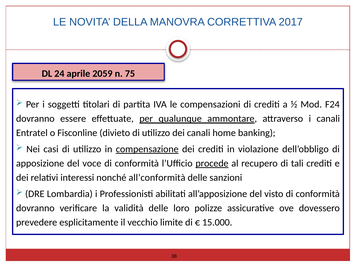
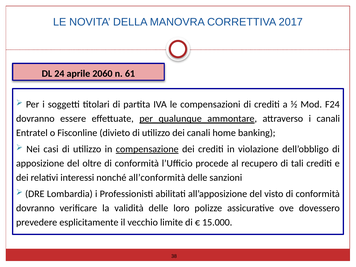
2059: 2059 -> 2060 (102, 74)
75: 75 -> 61 (130, 74)
voce: voce -> oltre (92, 163)
procede underline: present -> none (212, 163)
